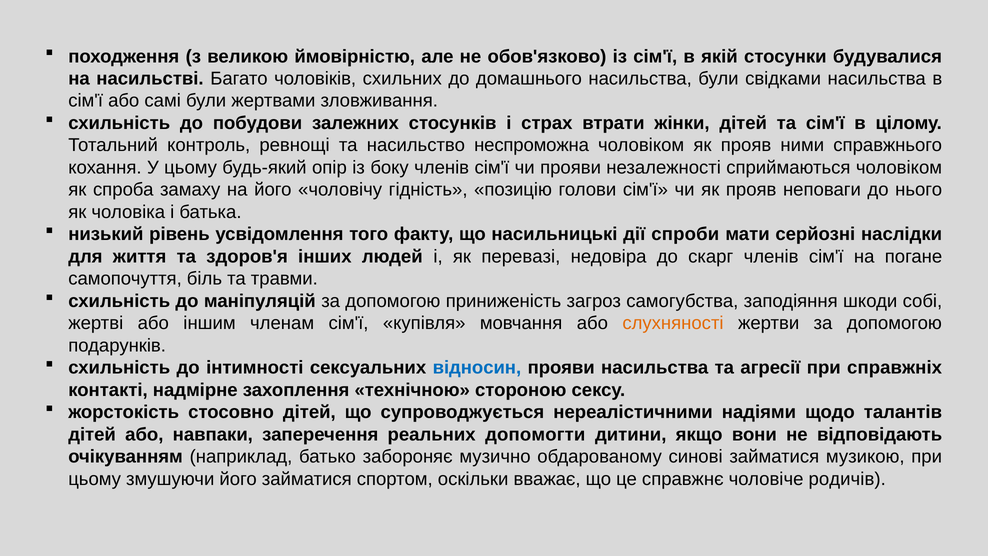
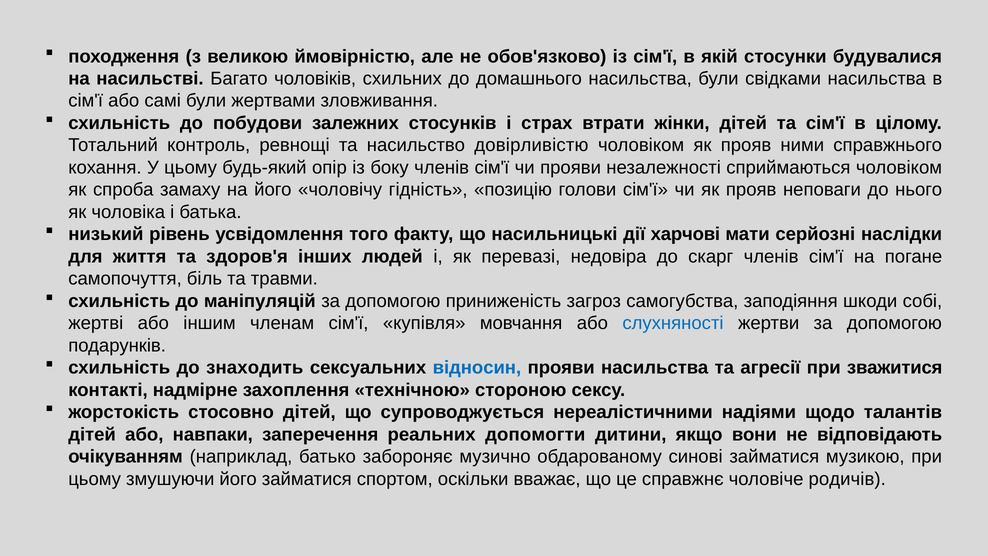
неспроможна: неспроможна -> довірливістю (531, 145)
спроби: спроби -> харчові (685, 234)
слухняності colour: orange -> blue (673, 323)
інтимності: інтимності -> знаходить (255, 368)
справжніх: справжніх -> зважитися (895, 368)
